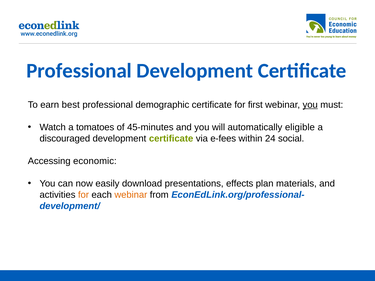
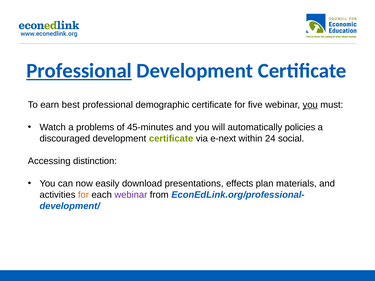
Professional underline: none -> present (79, 71)
first: first -> five (255, 105)
tomatoes: tomatoes -> problems (95, 127)
eligible: eligible -> policies (300, 127)
e-fees: e-fees -> e-next (223, 139)
economic: economic -> distinction (95, 161)
webinar colour: orange -> purple (131, 195)
